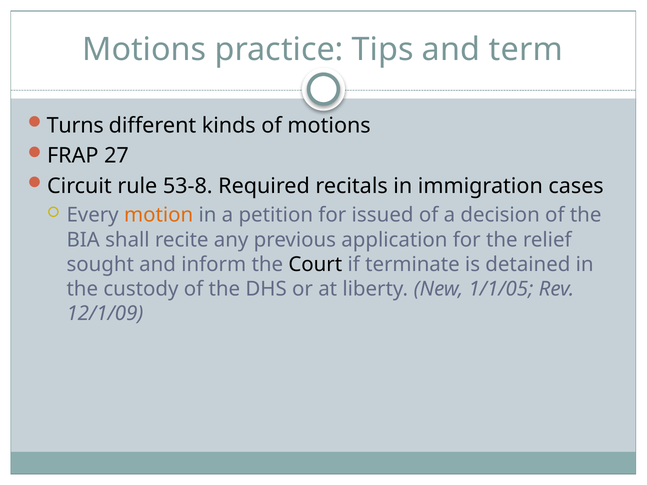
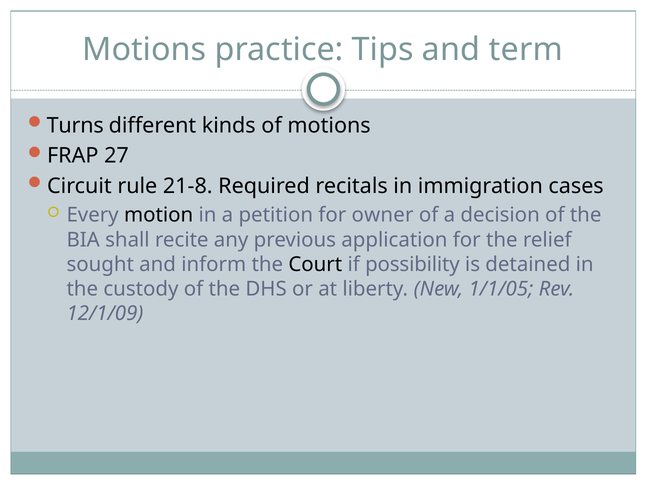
53-8: 53-8 -> 21-8 (188, 186)
motion colour: orange -> black (159, 215)
issued: issued -> owner (383, 215)
terminate: terminate -> possibility (412, 264)
